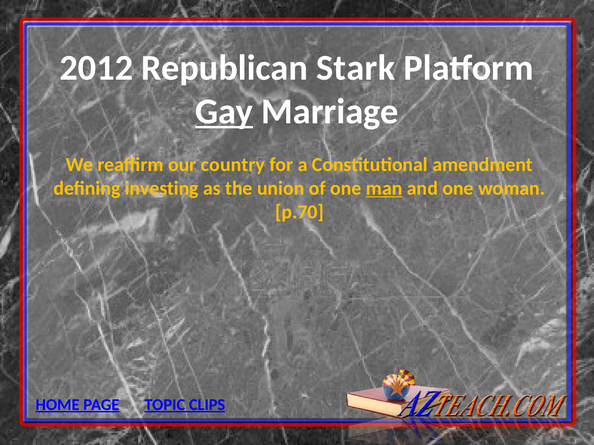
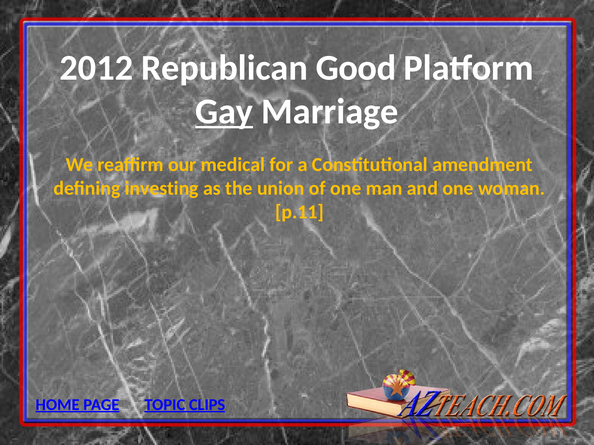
Stark: Stark -> Good (356, 68)
country: country -> medical (233, 165)
man underline: present -> none (384, 189)
p.70: p.70 -> p.11 (299, 212)
